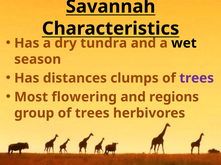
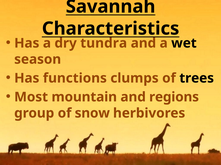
distances: distances -> functions (75, 78)
trees colour: purple -> black (197, 78)
flowering: flowering -> mountain (84, 97)
group of trees: trees -> snow (92, 114)
